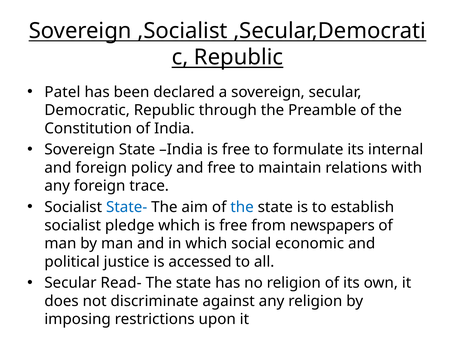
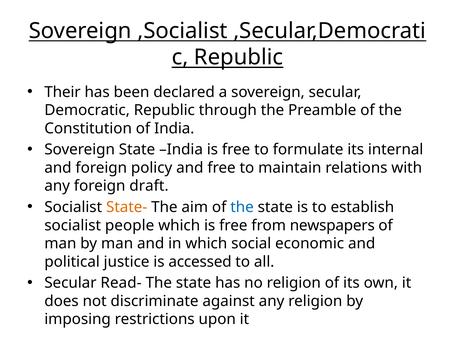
Patel: Patel -> Their (63, 92)
trace: trace -> draft (149, 186)
State- colour: blue -> orange (127, 207)
pledge: pledge -> people (130, 226)
